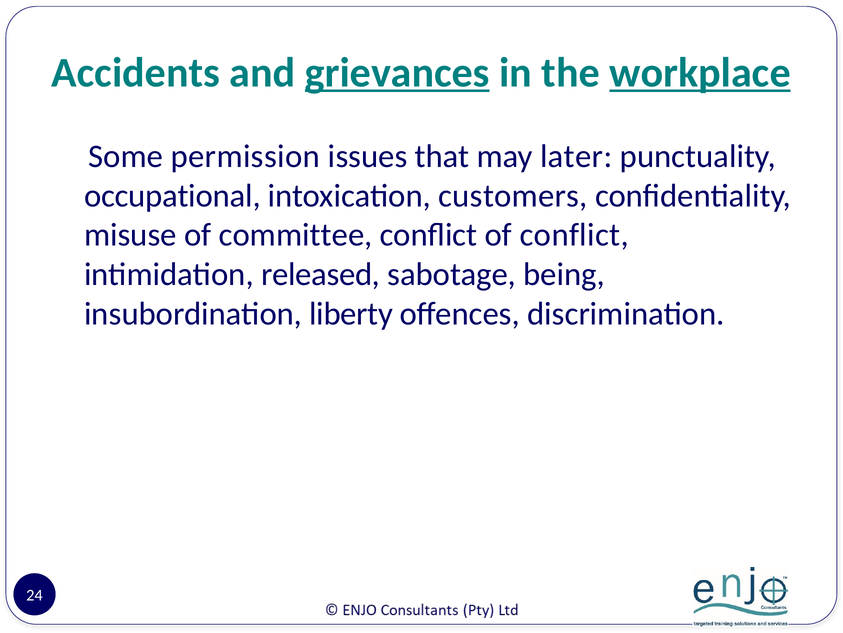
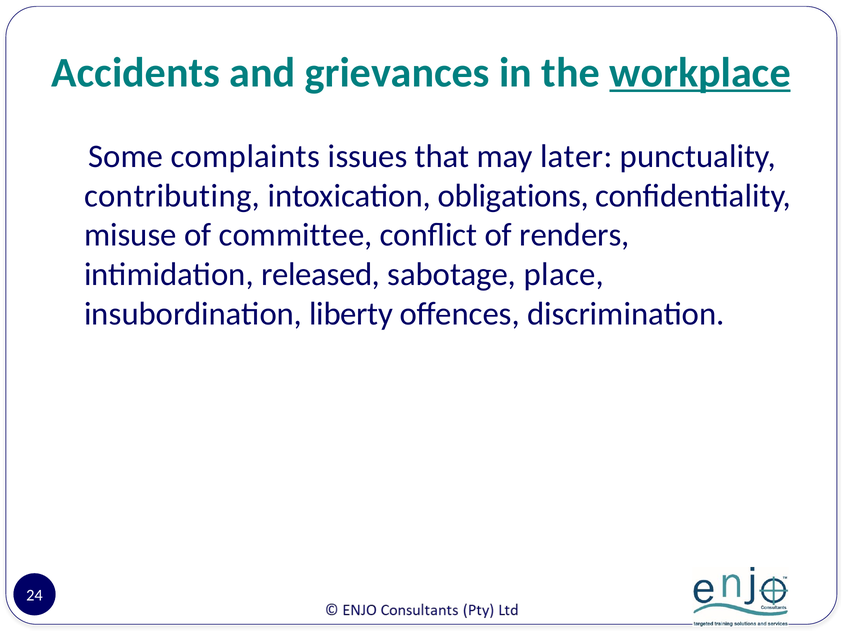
grievances underline: present -> none (397, 73)
permission: permission -> complaints (245, 156)
occupational: occupational -> contributing (172, 196)
customers: customers -> obligations (513, 196)
of conflict: conflict -> renders (574, 235)
being: being -> place (564, 274)
